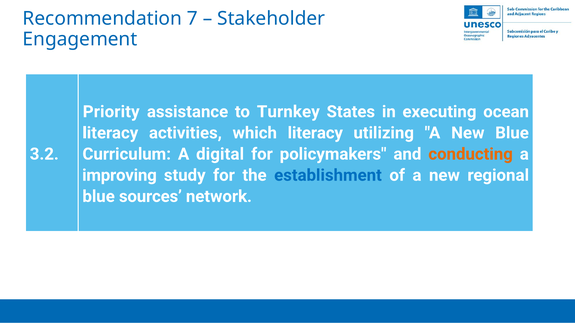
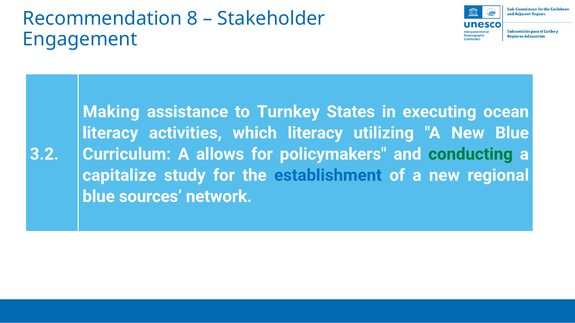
7: 7 -> 8 (192, 19)
Priority: Priority -> Making (111, 112)
digital: digital -> allows (220, 154)
conducting colour: orange -> green (471, 154)
improving: improving -> capitalize (119, 175)
